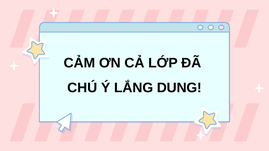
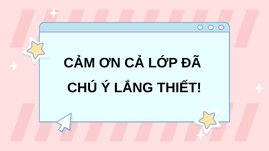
DUNG: DUNG -> THIẾT (179, 88)
